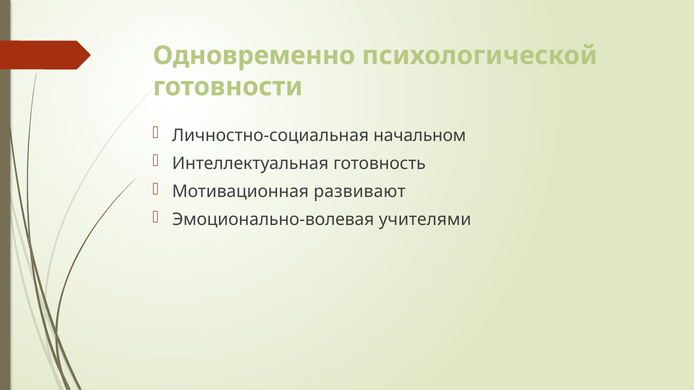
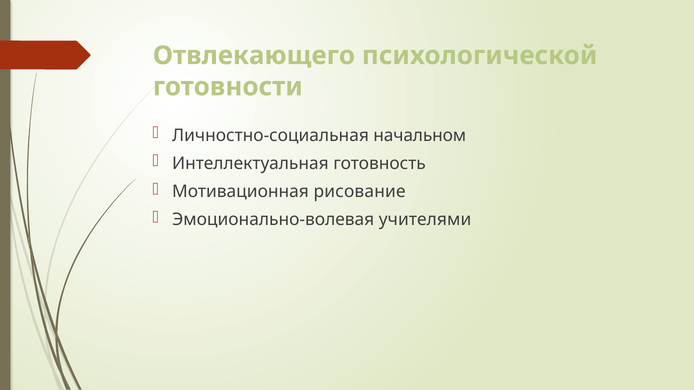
Одновременно: Одновременно -> Отвлекающего (254, 56)
развивают: развивают -> рисование (360, 192)
